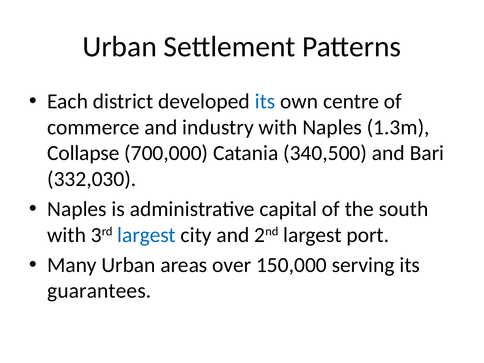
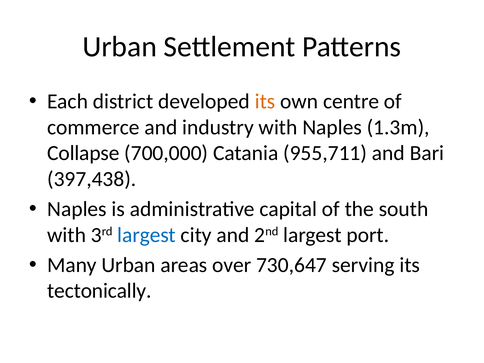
its colour: blue -> orange (265, 102)
340,500: 340,500 -> 955,711 (325, 153)
332,030: 332,030 -> 397,438 (92, 179)
150,000: 150,000 -> 730,647 (291, 265)
guarantees: guarantees -> tectonically (99, 291)
